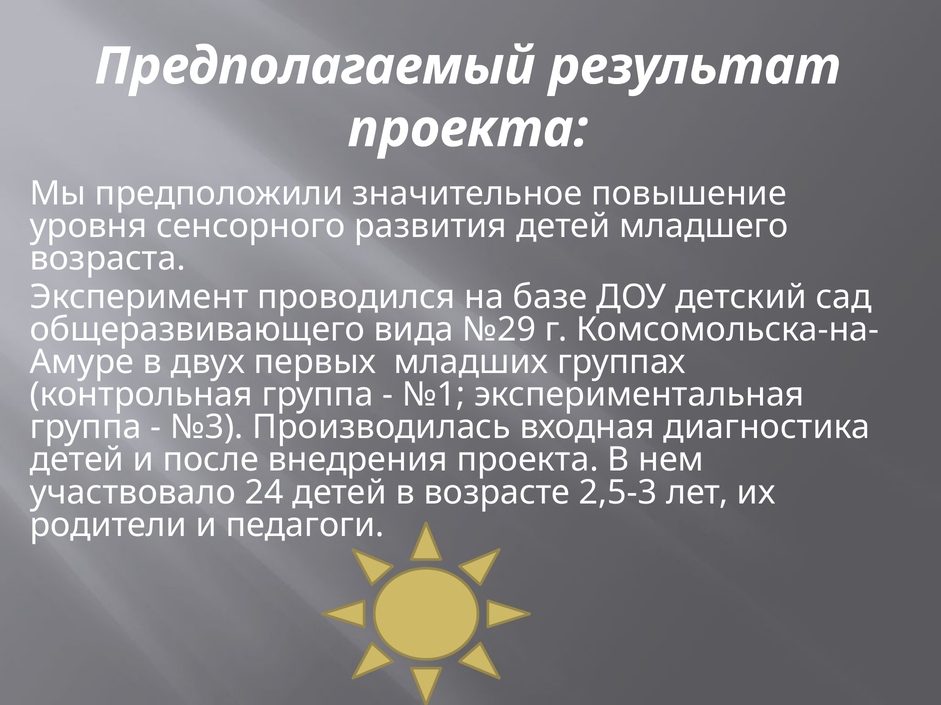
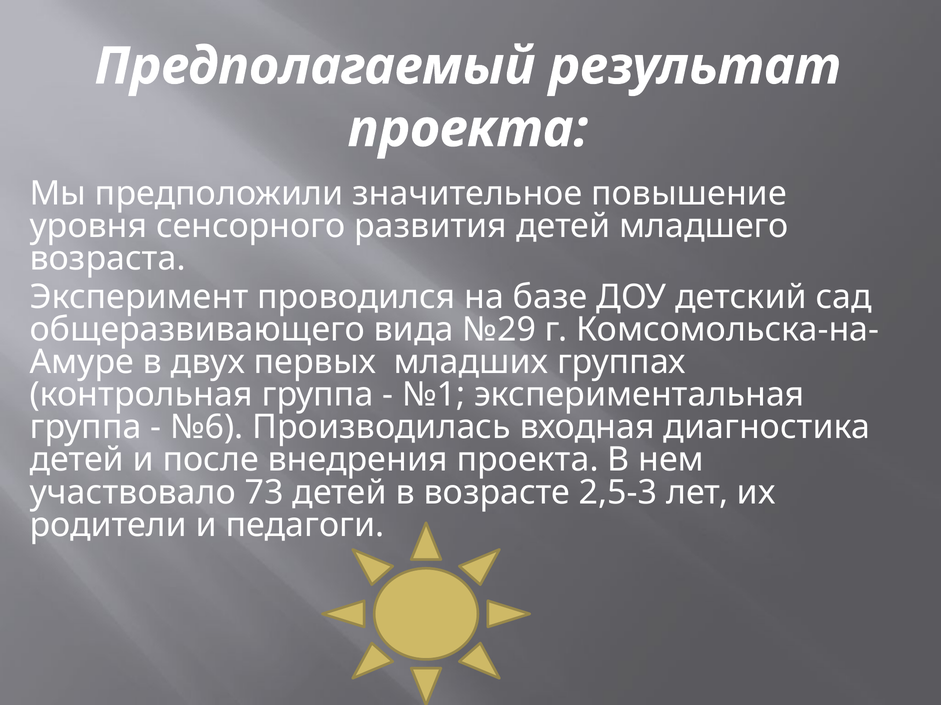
№3: №3 -> №6 (207, 428)
24: 24 -> 73 (264, 493)
